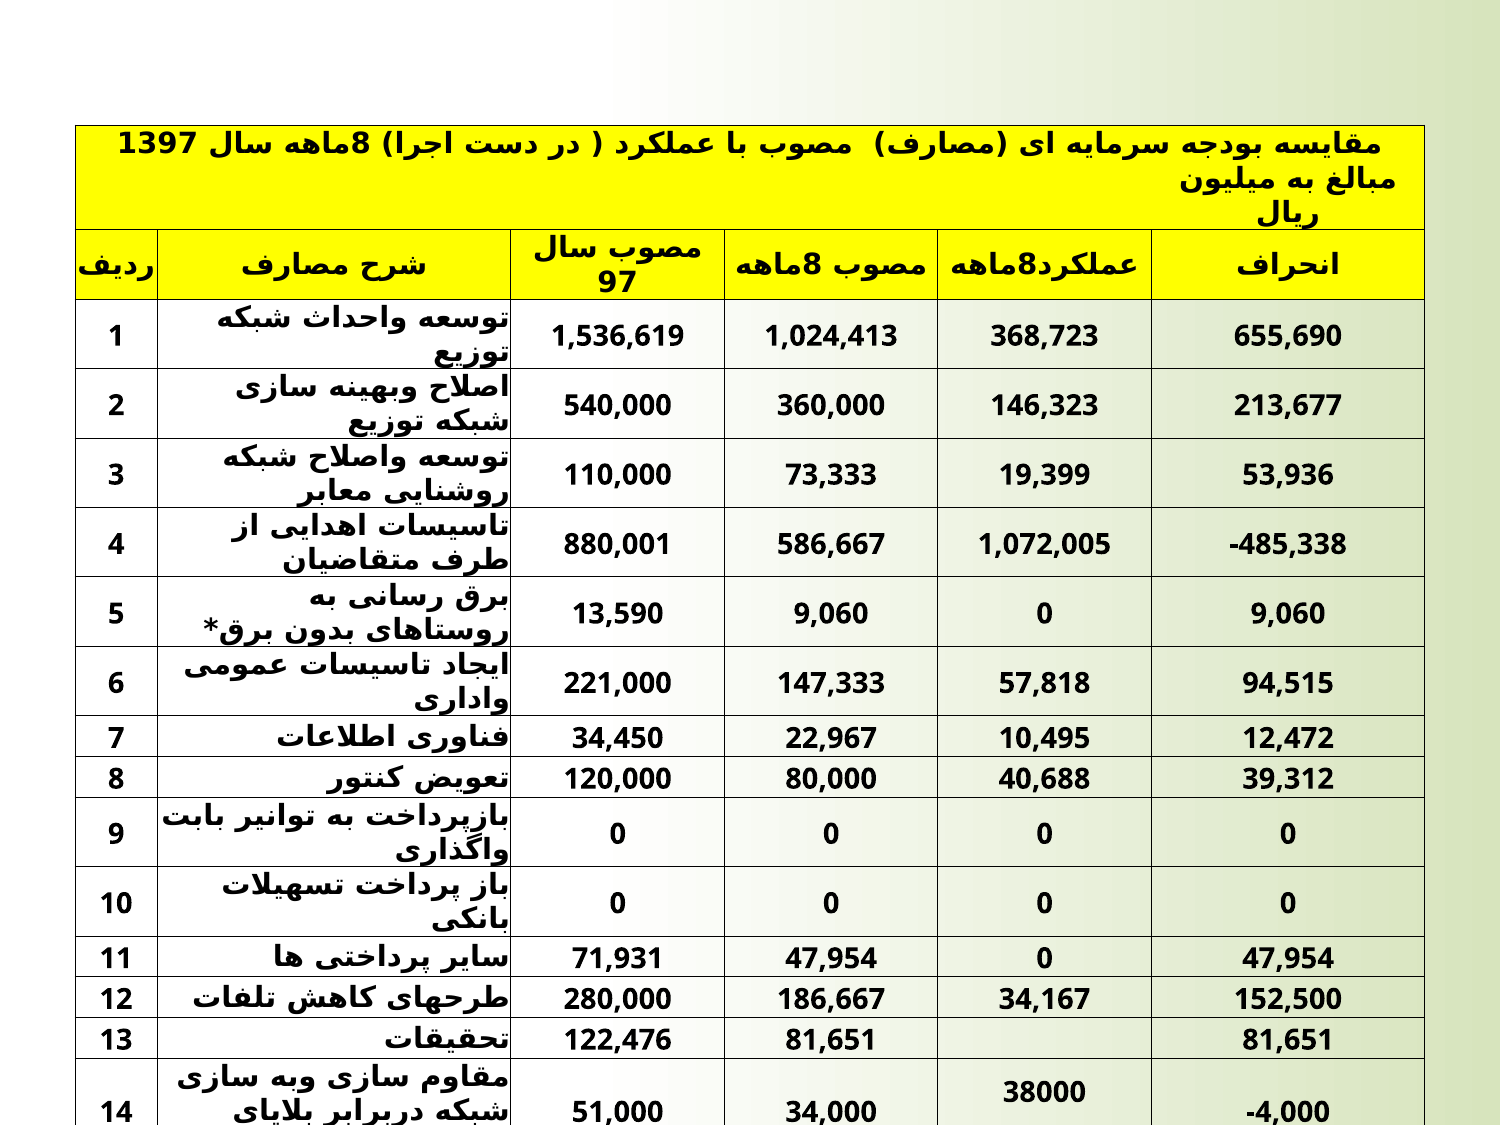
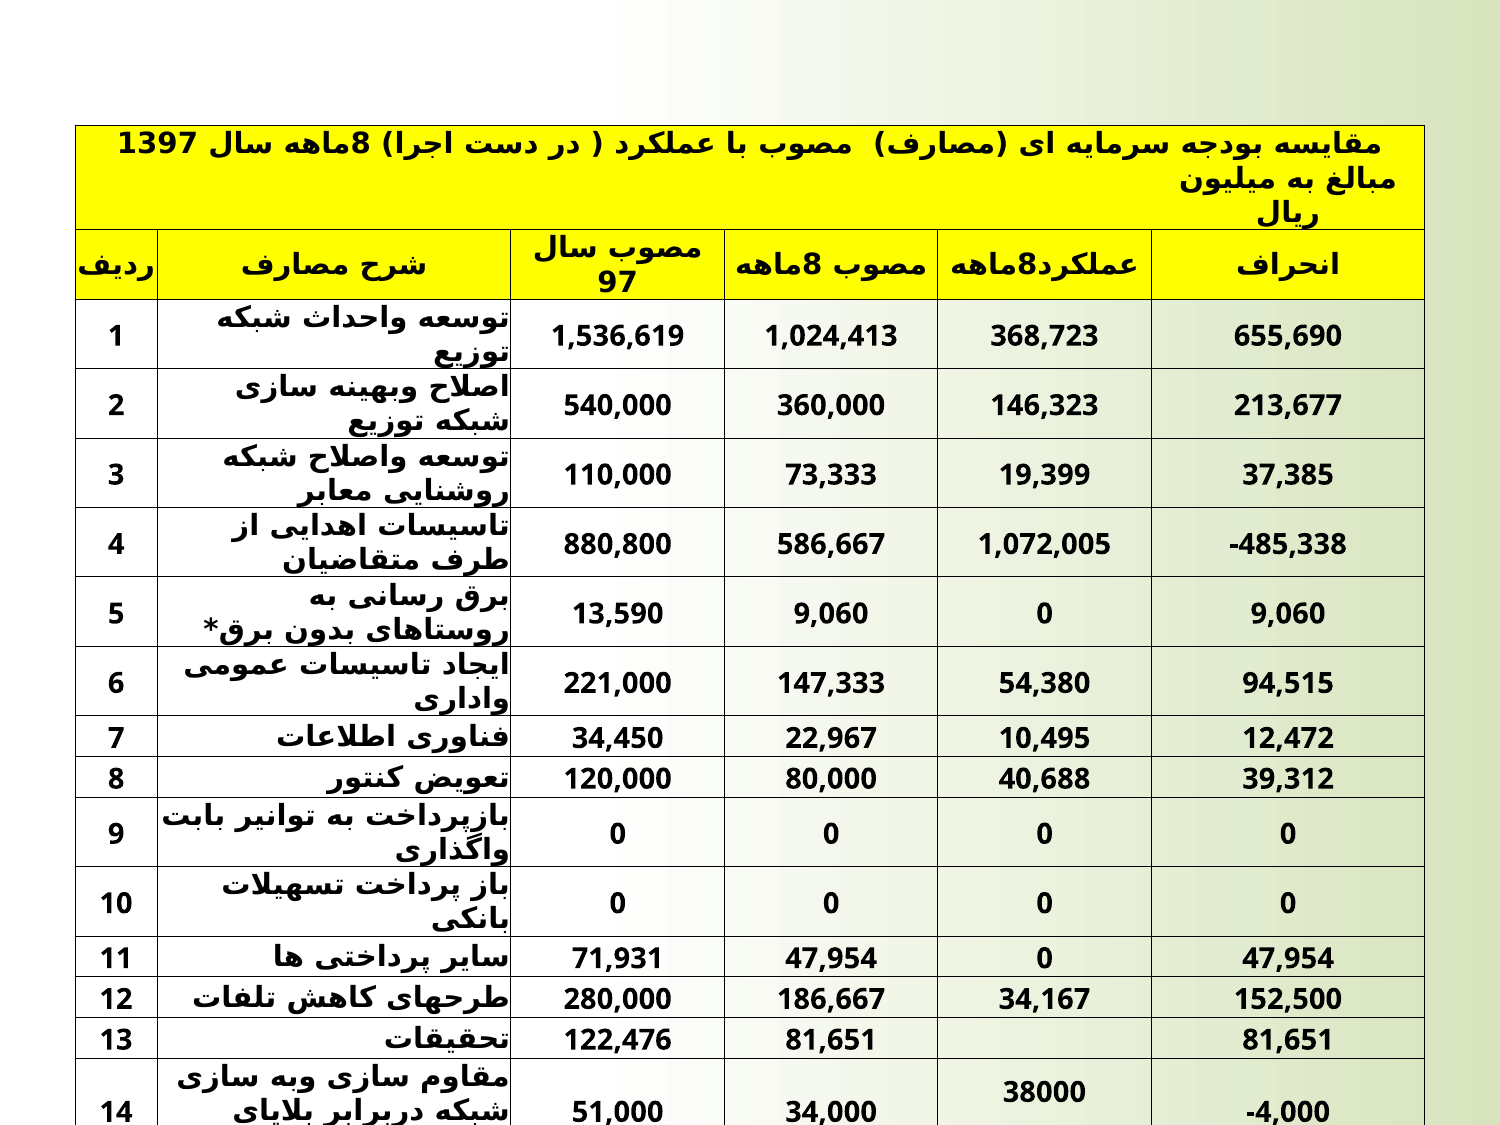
53,936: 53,936 -> 37,385 (1288, 475)
880,001: 880,001 -> 880,800 (618, 544)
57,818: 57,818 -> 54,380 (1045, 683)
